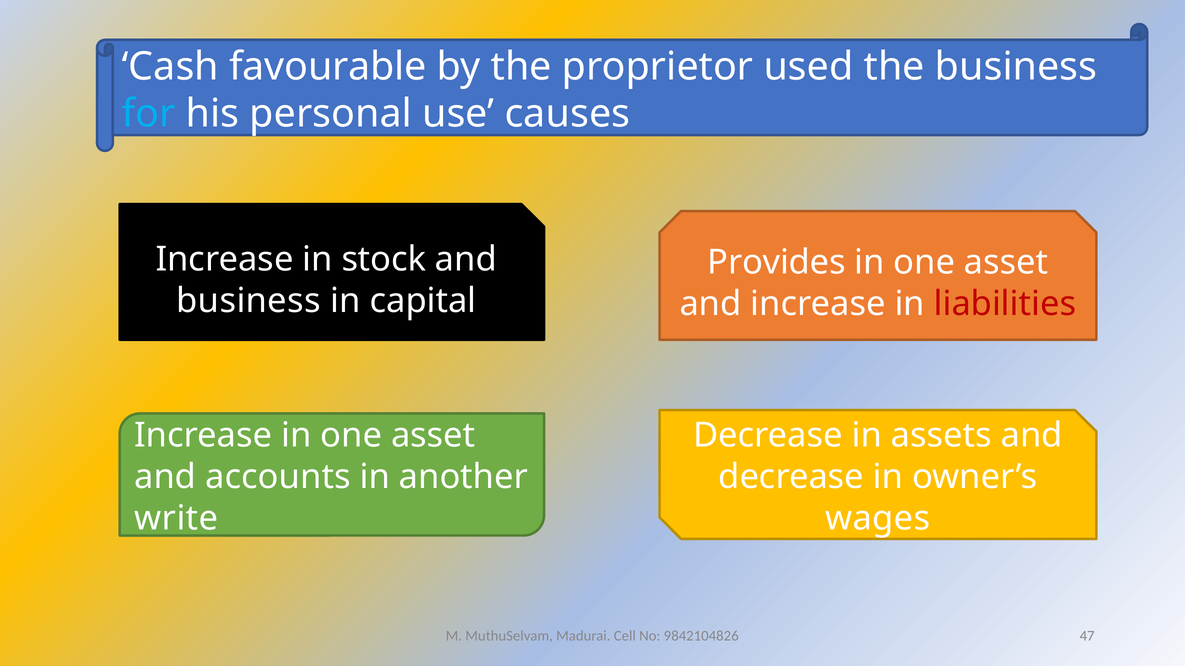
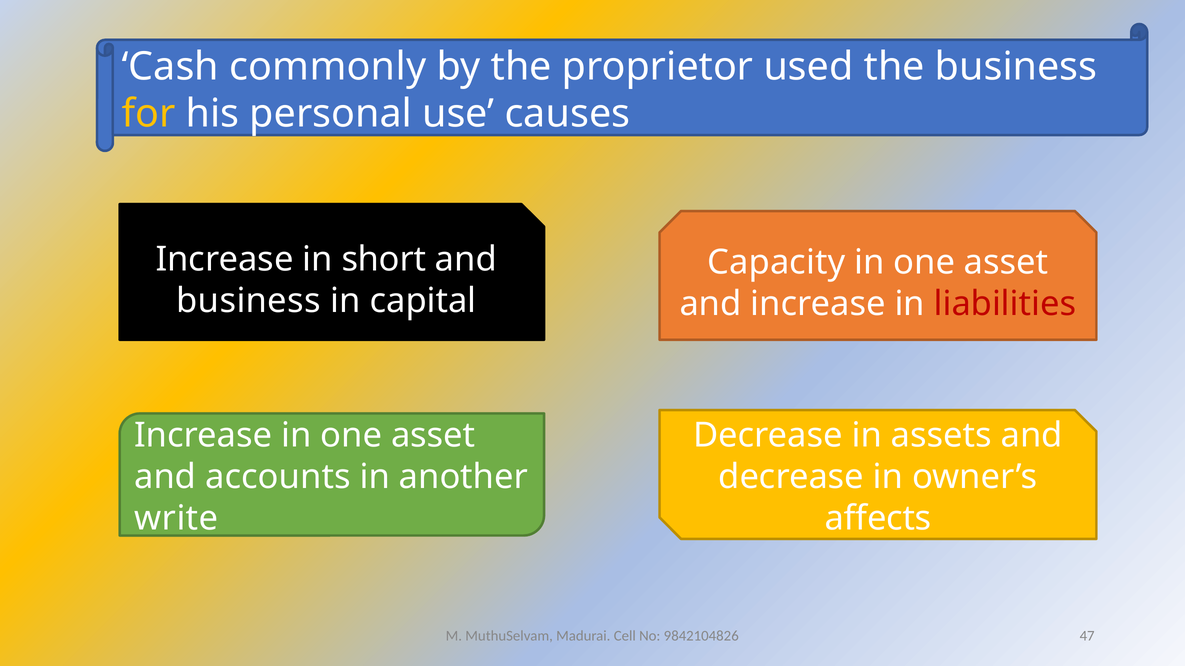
favourable: favourable -> commonly (328, 67)
for colour: light blue -> yellow (149, 114)
stock: stock -> short (384, 259)
Provides: Provides -> Capacity (776, 263)
wages: wages -> affects (878, 519)
